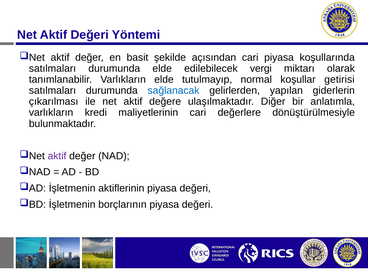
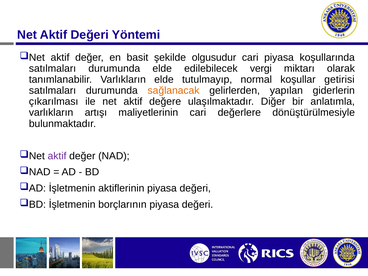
açısından: açısından -> olgusudur (214, 57)
sağlanacak colour: blue -> orange (174, 91)
kredi: kredi -> artışı (96, 113)
